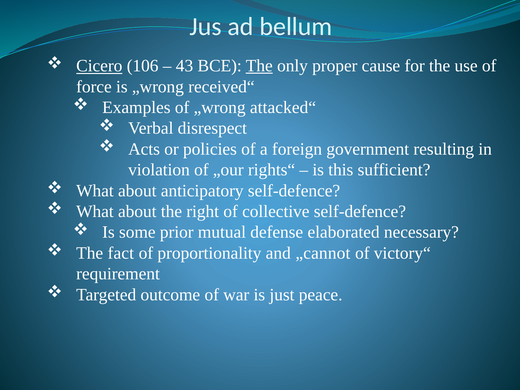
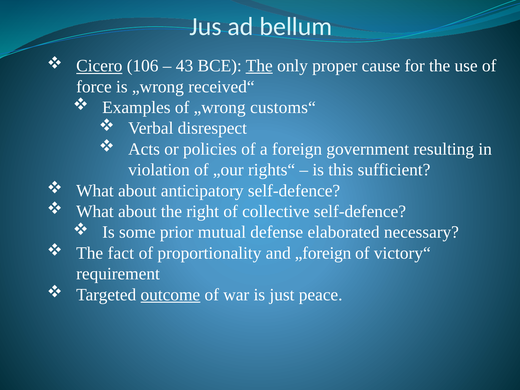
attacked“: attacked“ -> customs“ (283, 107)
„cannot: „cannot -> „foreign (323, 253)
outcome underline: none -> present (170, 295)
